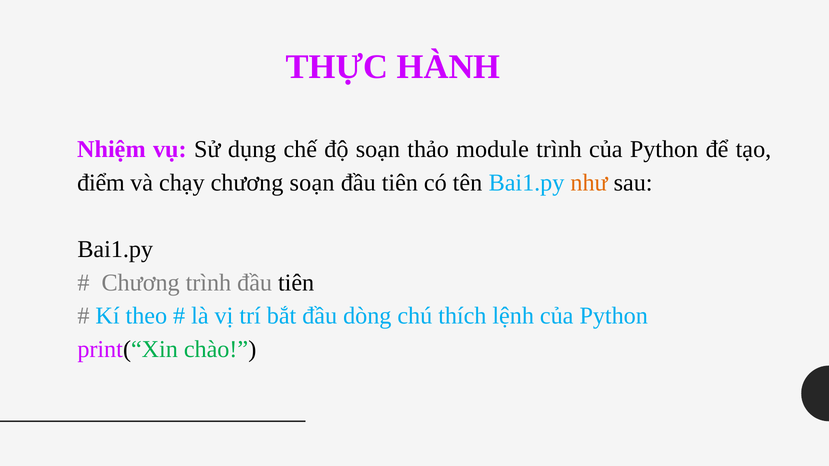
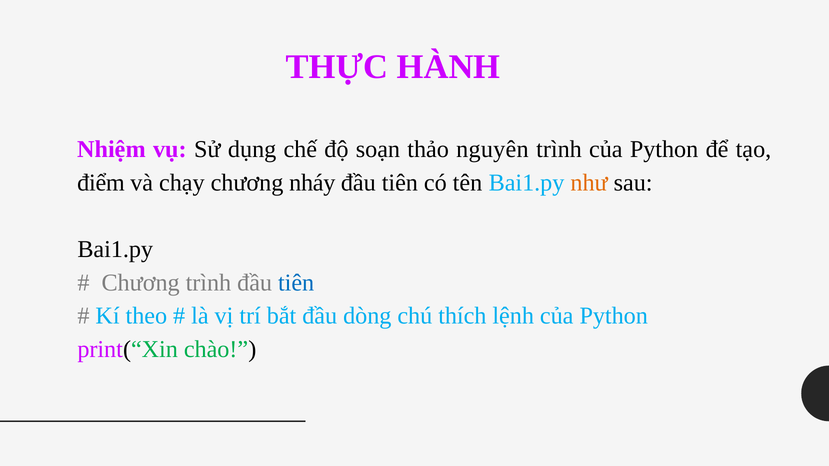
module: module -> nguyên (492, 149)
chương soạn: soạn -> nháy (312, 183)
tiên colour: black -> blue (296, 283)
